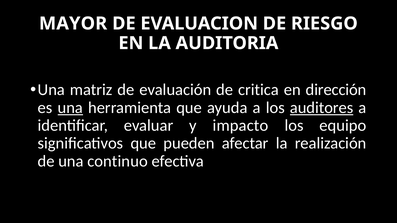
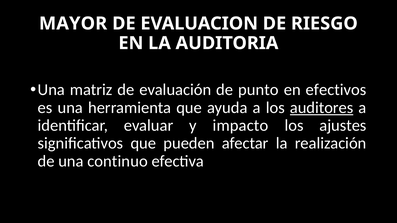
critica: critica -> punto (258, 90)
dirección: dirección -> efectivos (336, 90)
una underline: present -> none (70, 108)
equipo: equipo -> ajustes (343, 126)
